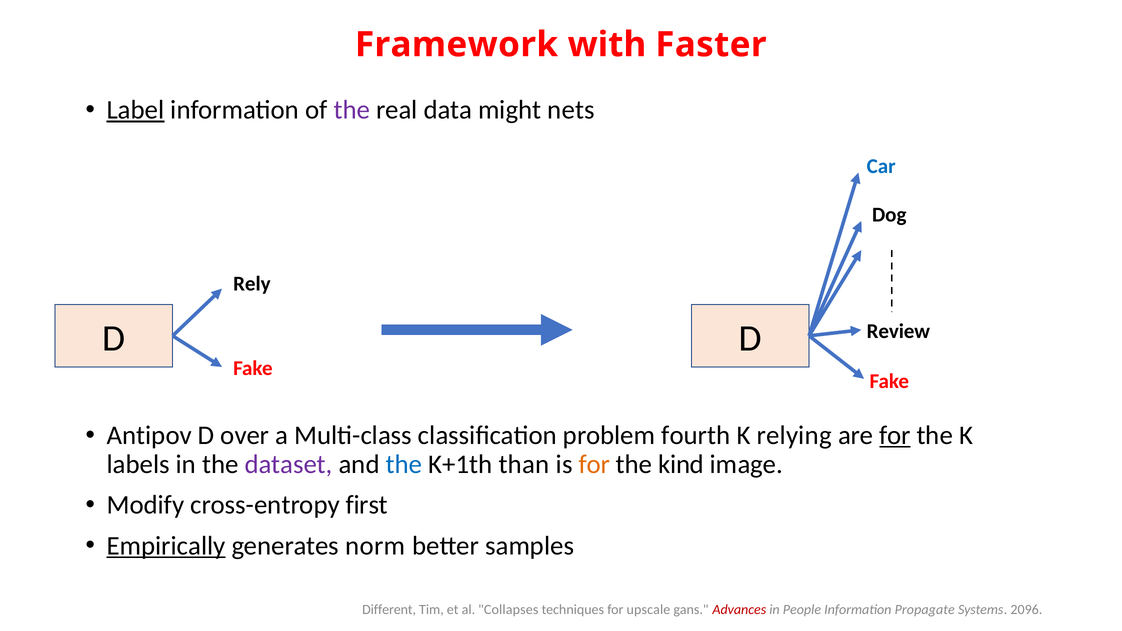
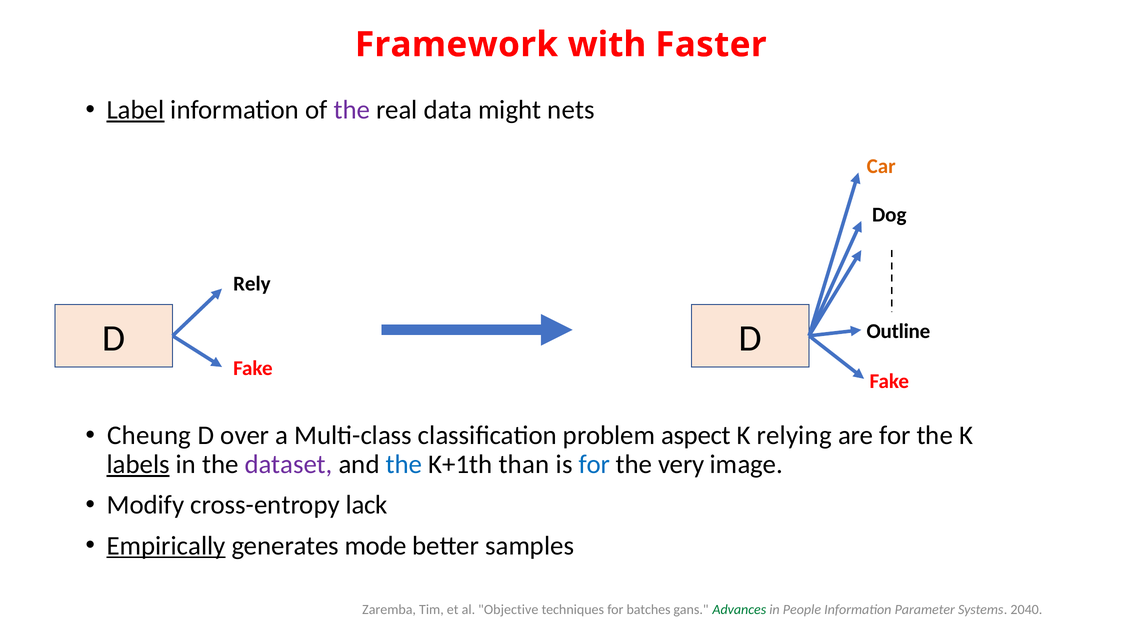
Car colour: blue -> orange (881, 166)
Review: Review -> Outline (898, 331)
Antipov: Antipov -> Cheung (149, 435)
fourth: fourth -> aspect (696, 435)
for underline: present -> none (895, 435)
labels underline: none -> present (138, 464)
for colour: orange -> blue (594, 464)
kind: kind -> very (681, 464)
first: first -> lack (367, 505)
norm: norm -> mode (376, 546)
Different: Different -> Zaremba (389, 610)
Collapses: Collapses -> Objective (508, 610)
upscale: upscale -> batches (649, 610)
Advances colour: red -> green (739, 610)
Propagate: Propagate -> Parameter (925, 610)
2096: 2096 -> 2040 (1026, 610)
